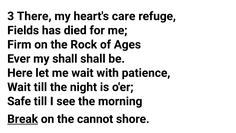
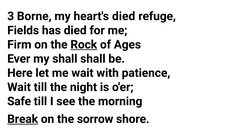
There: There -> Borne (34, 16)
heart's care: care -> died (124, 16)
Rock underline: none -> present (84, 44)
cannot: cannot -> sorrow (95, 119)
